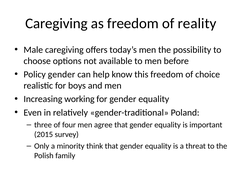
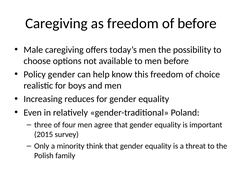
of reality: reality -> before (197, 23)
working: working -> reduces (79, 99)
